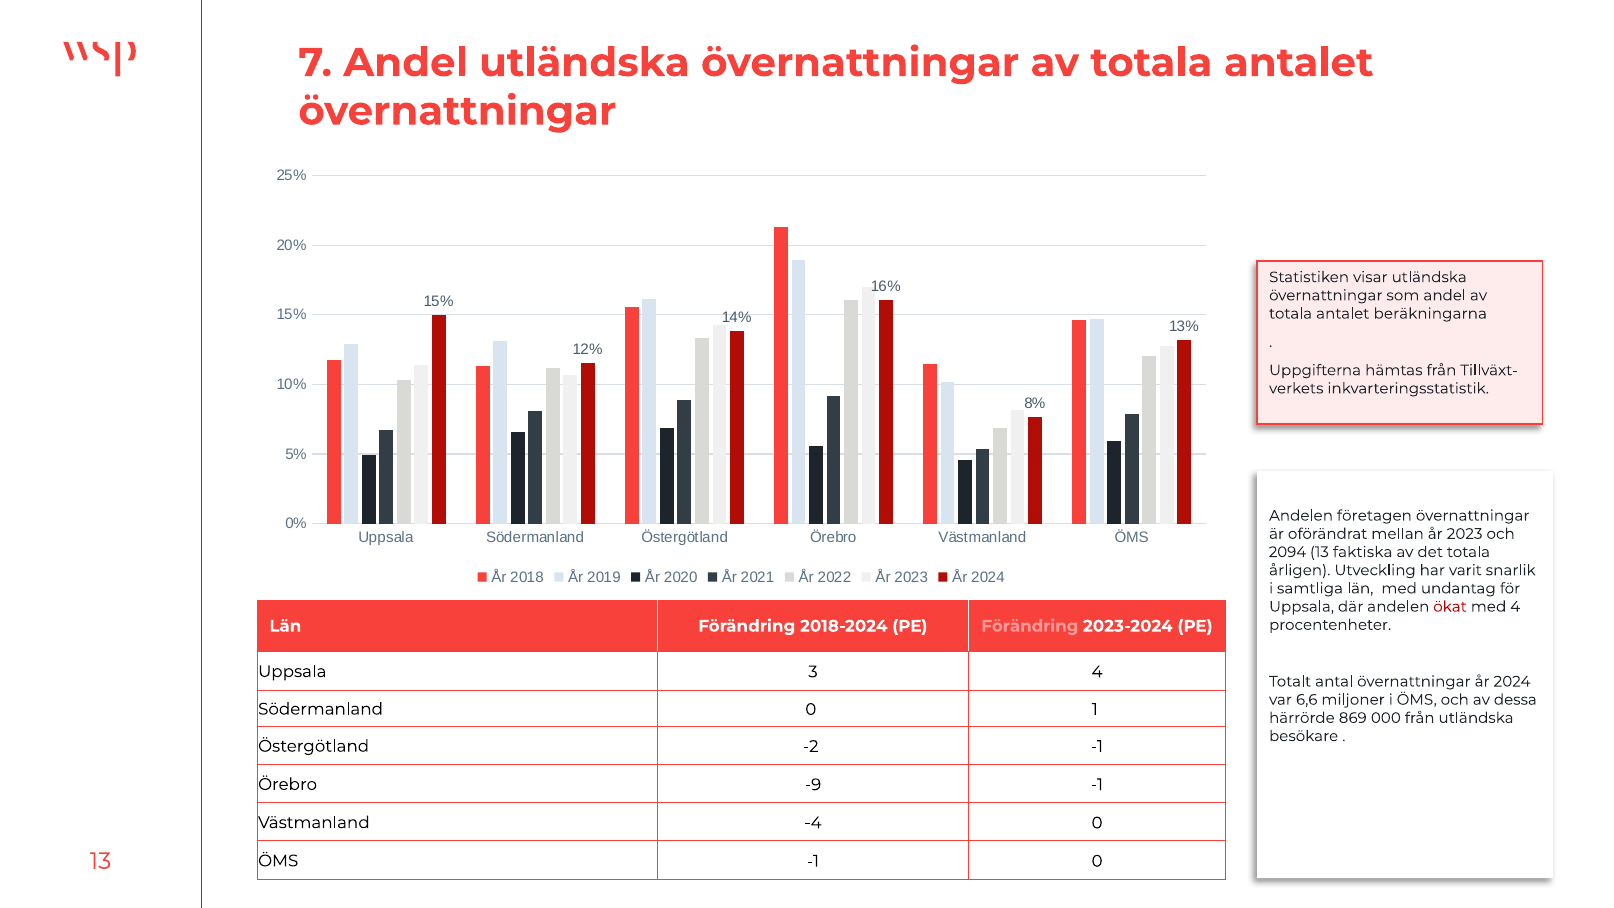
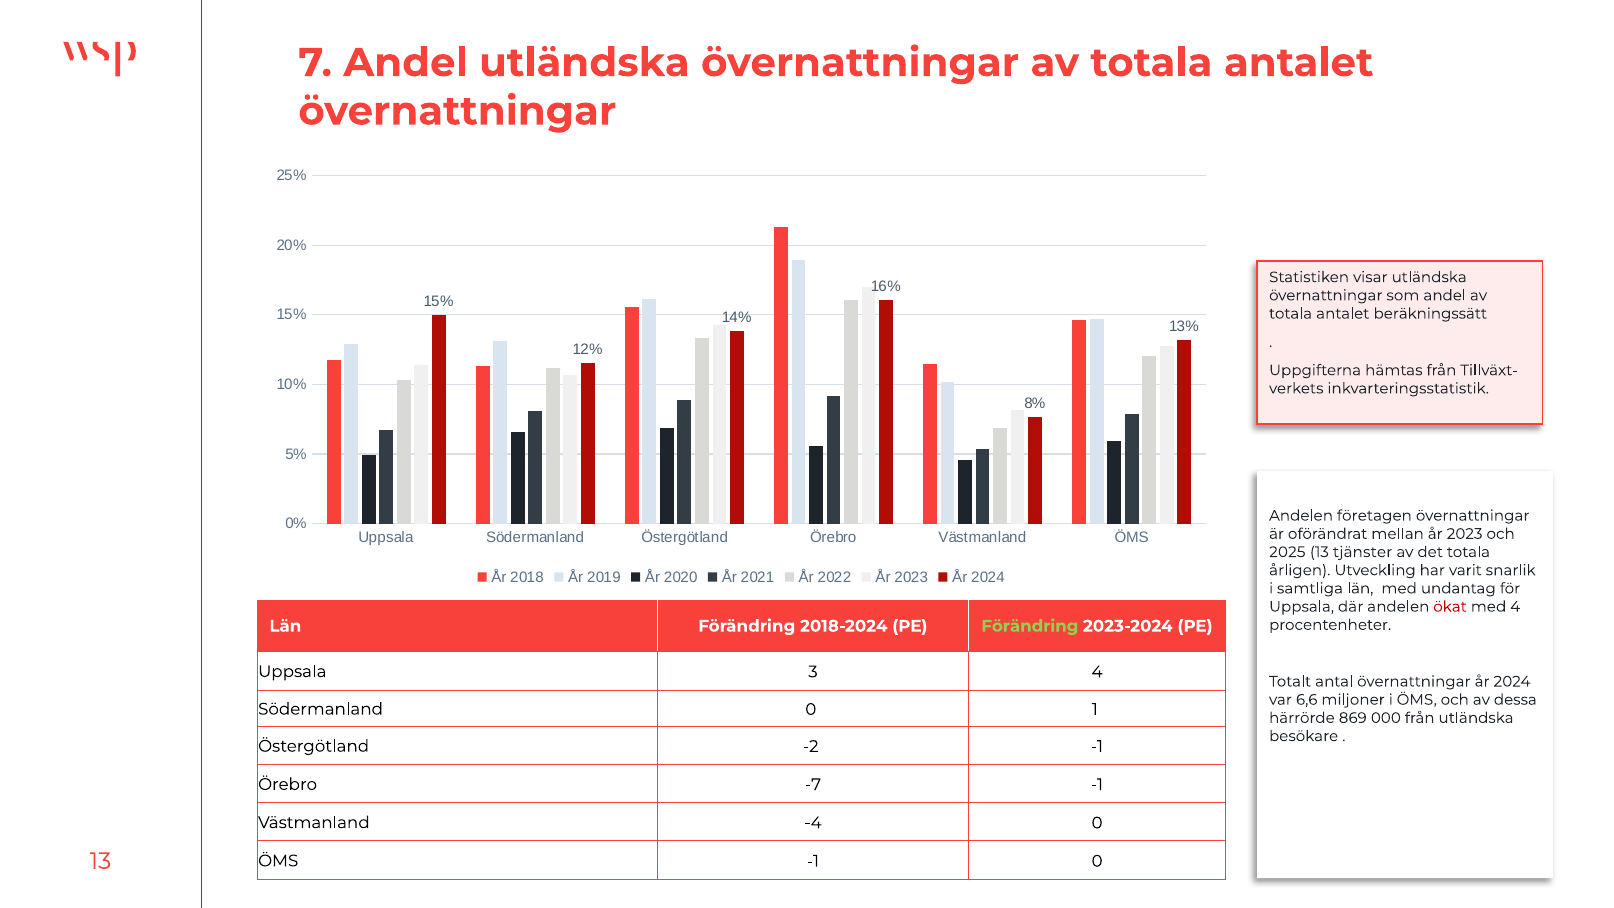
beräkningarna: beräkningarna -> beräkningssätt (1430, 314)
2094: 2094 -> 2025 (1287, 552)
faktiska: faktiska -> tjänster (1363, 552)
Förändring colour: pink -> light green (1030, 626)
-9: -9 -> -7 (813, 785)
